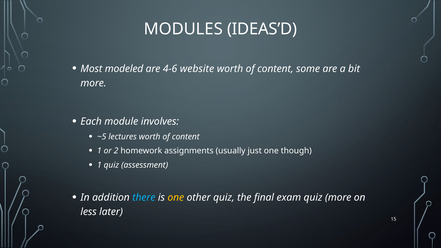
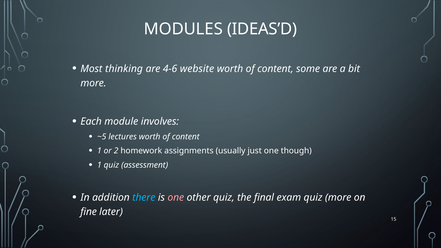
modeled: modeled -> thinking (124, 69)
one colour: yellow -> pink (176, 197)
less: less -> fine (89, 212)
